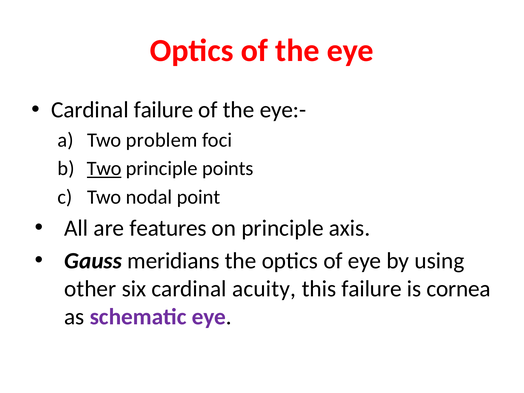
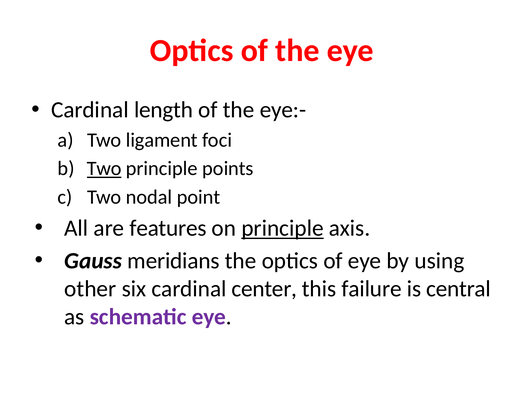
Cardinal failure: failure -> length (164, 110)
problem: problem -> ligament (162, 140)
principle underline: none -> present (283, 228)
acuity: acuity -> center (264, 289)
cornea: cornea -> central (459, 289)
